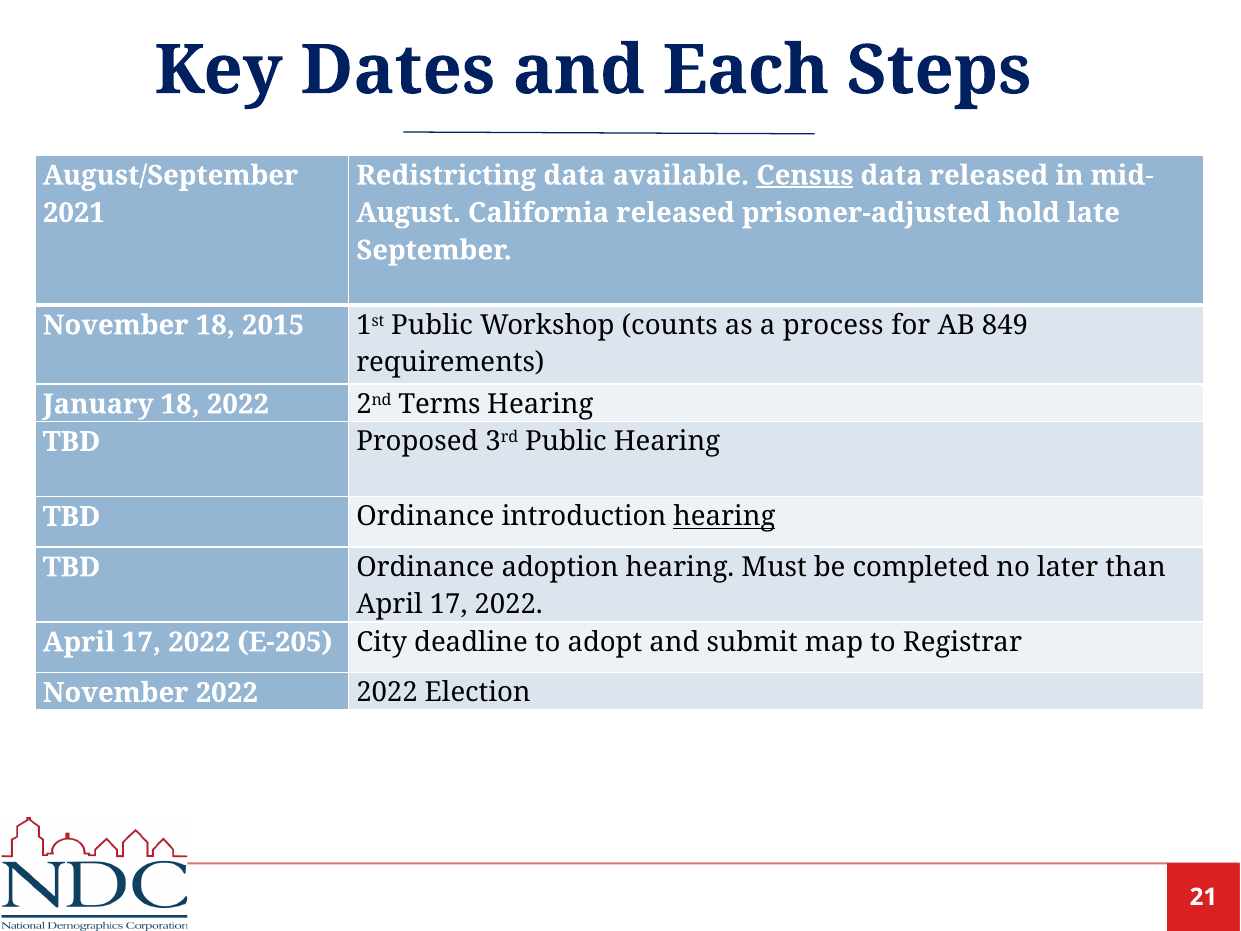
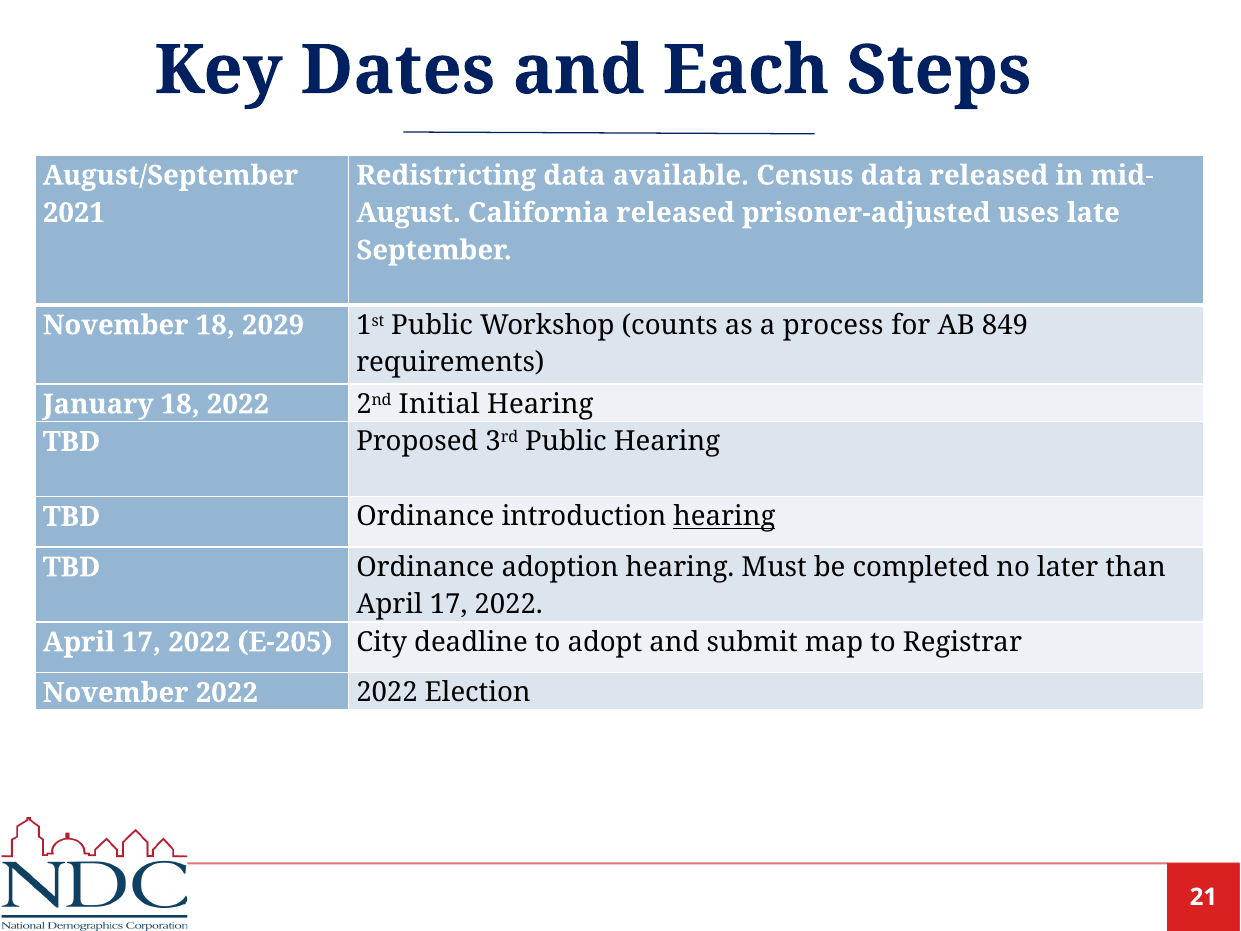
Census underline: present -> none (805, 175)
hold: hold -> uses (1029, 213)
2015: 2015 -> 2029 (273, 325)
Terms: Terms -> Initial (439, 404)
